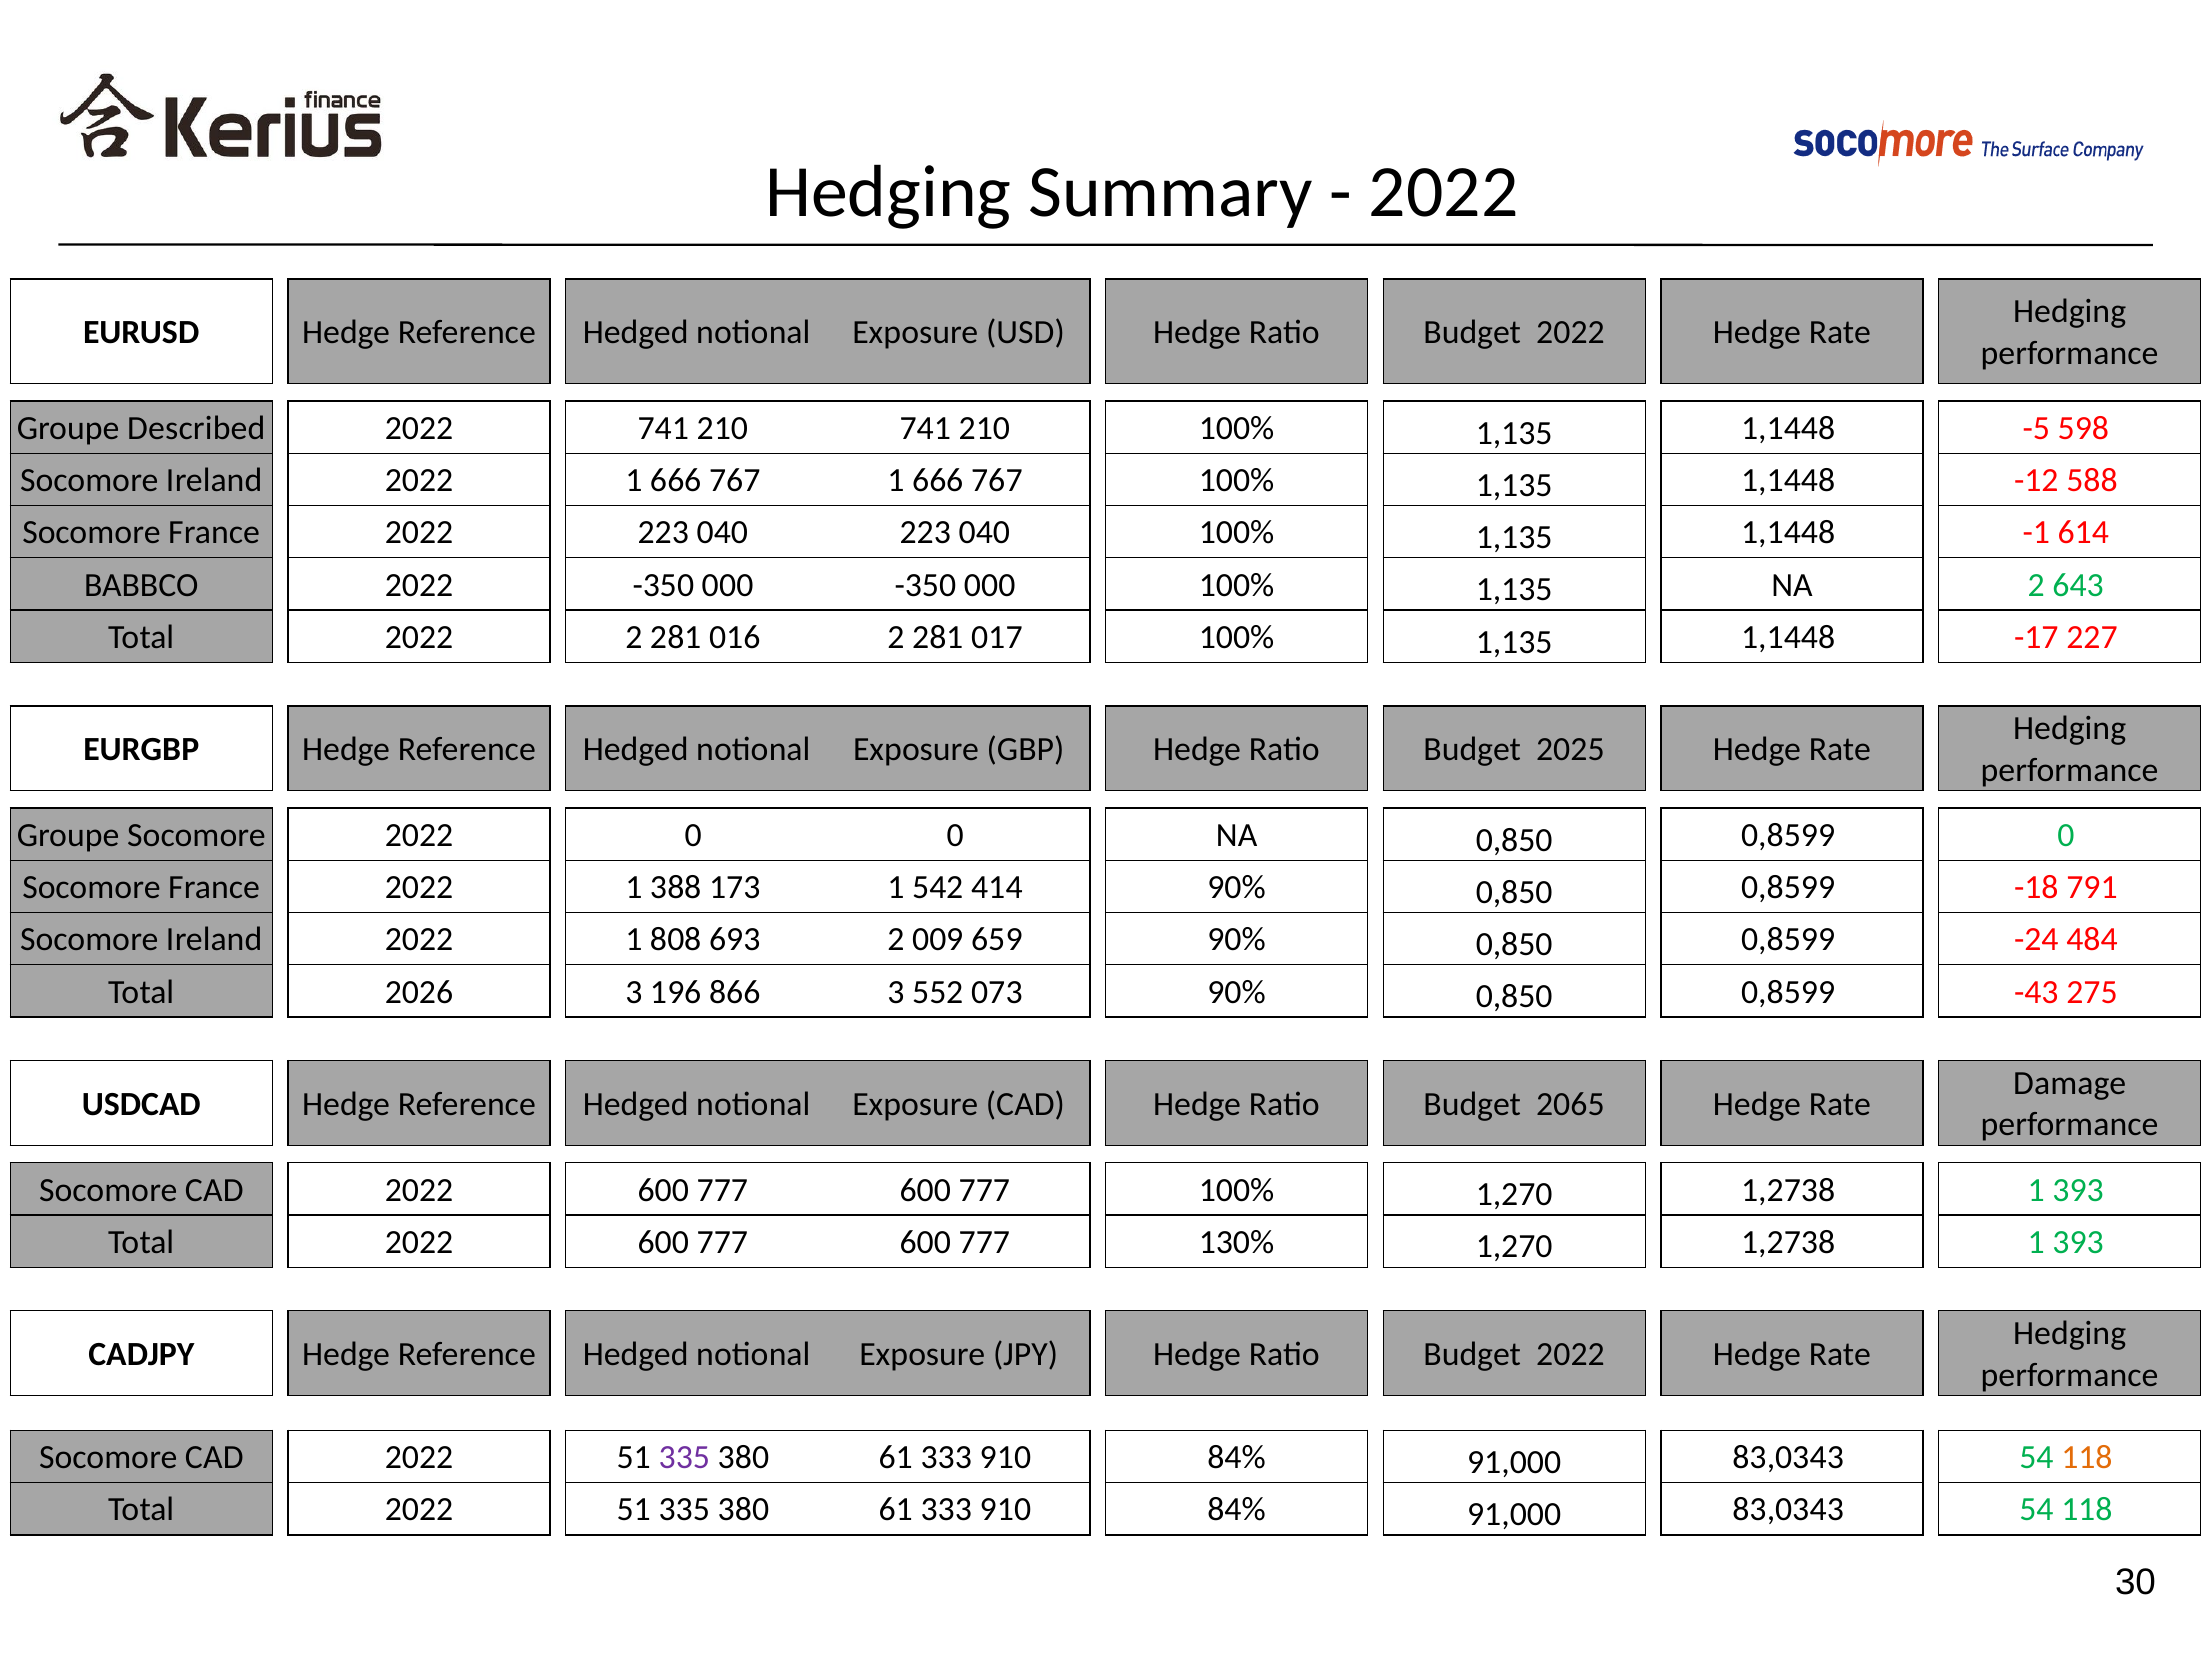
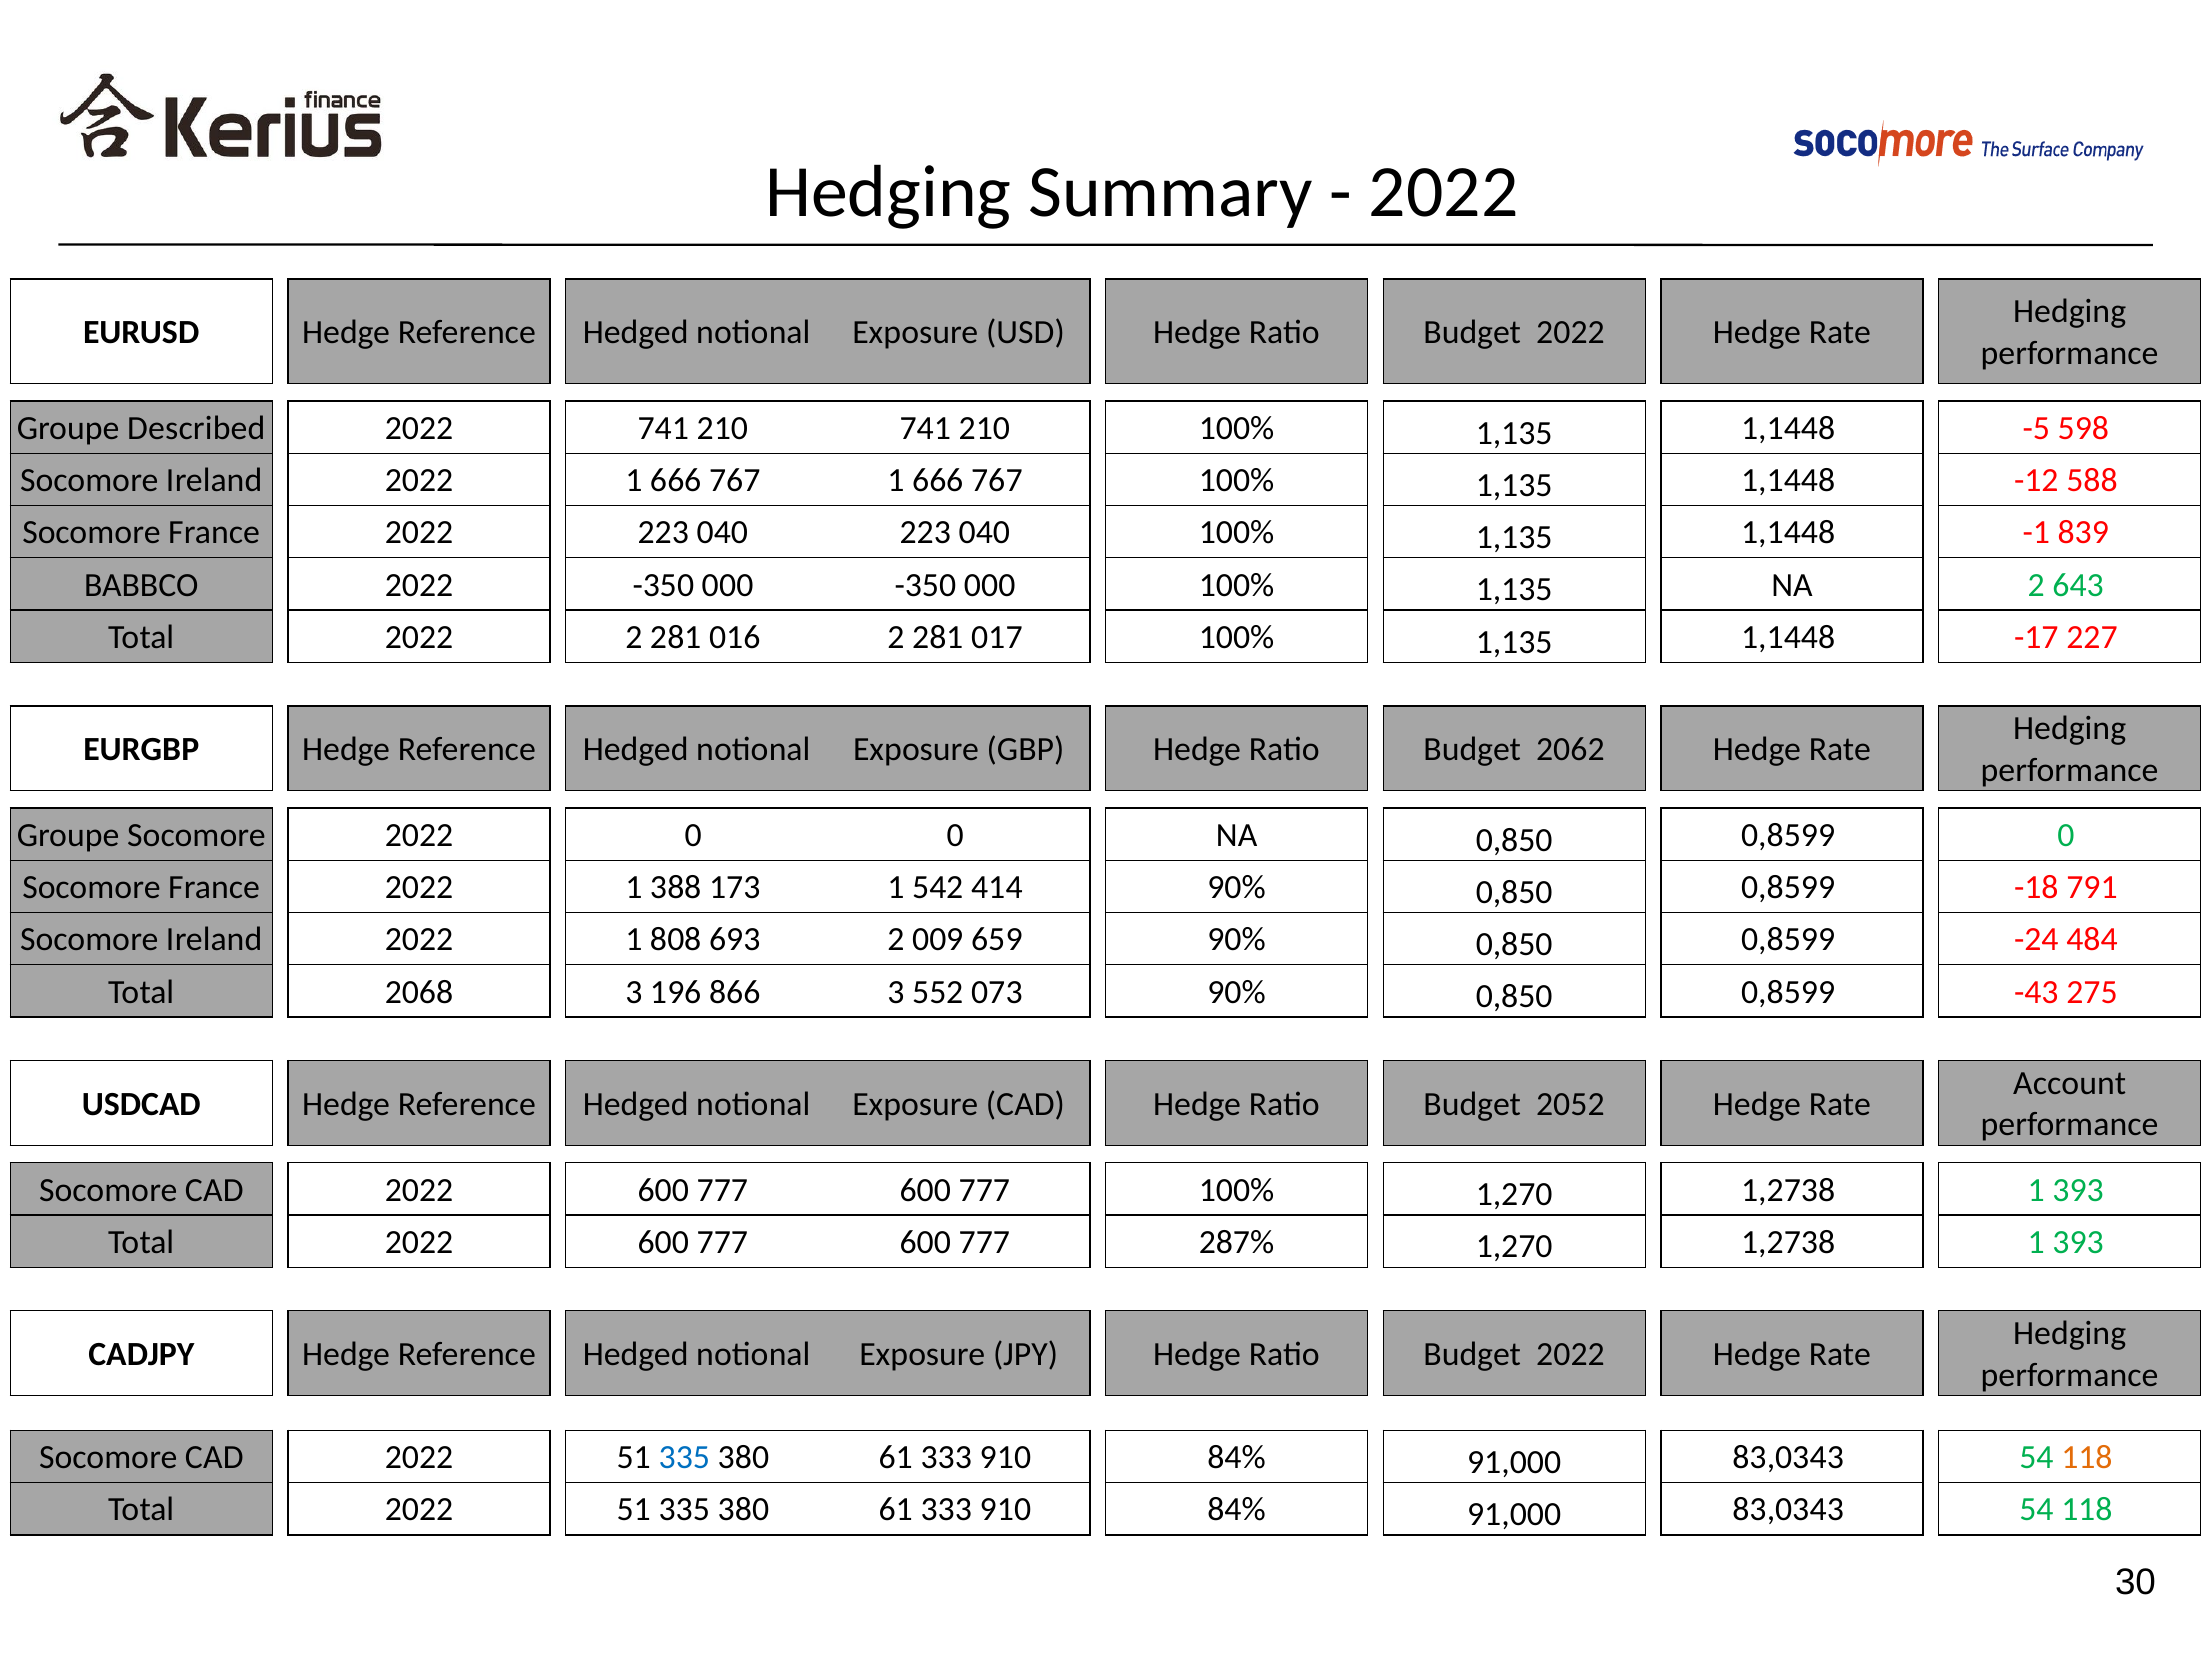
614: 614 -> 839 (2083, 533)
2025: 2025 -> 2062 (1570, 749)
2026: 2026 -> 2068 (419, 992)
Damage: Damage -> Account (2070, 1083)
2065: 2065 -> 2052 (1570, 1104)
130%: 130% -> 287% (1237, 1242)
335 colour: purple -> blue (684, 1457)
